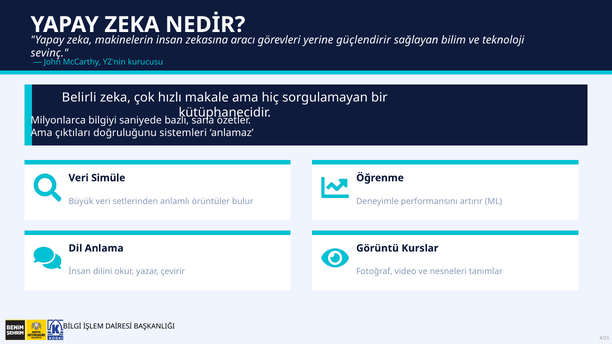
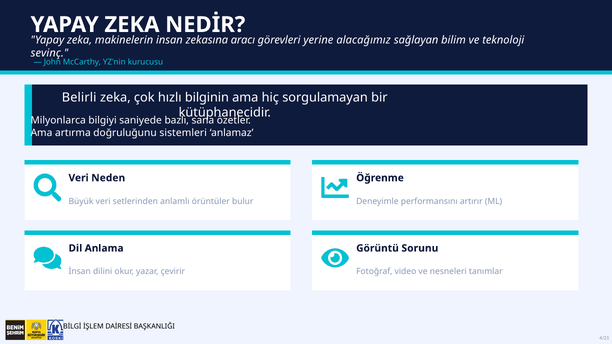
güçlendirir: güçlendirir -> alacağımız (364, 40)
makale: makale -> bilginin (207, 97)
çıktıları: çıktıları -> artırma (73, 133)
Simüle: Simüle -> Neden (108, 178)
Kurslar: Kurslar -> Sorunu (420, 248)
